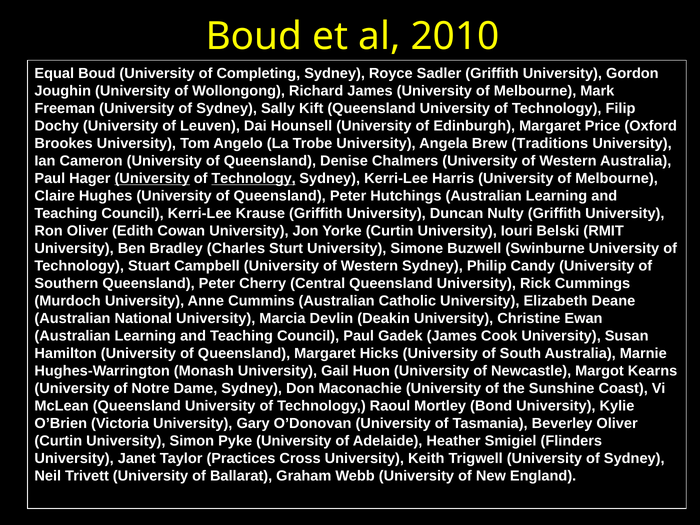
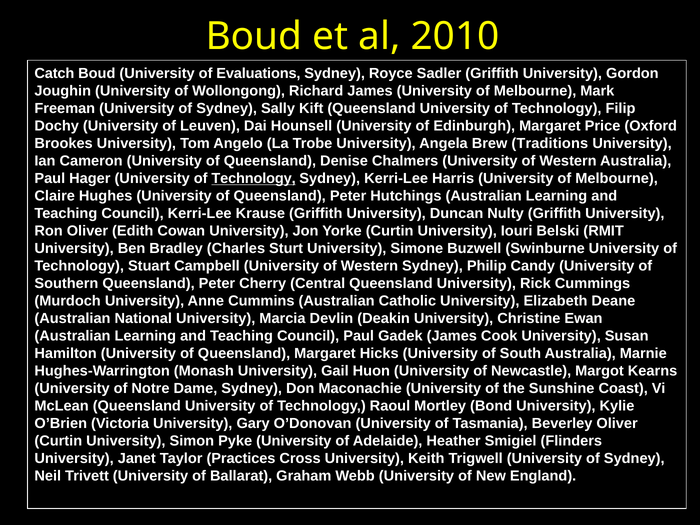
Equal: Equal -> Catch (54, 73)
Completing: Completing -> Evaluations (258, 73)
University underline: present -> none (152, 178)
